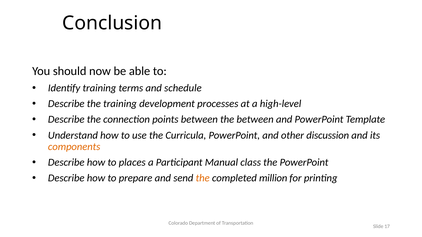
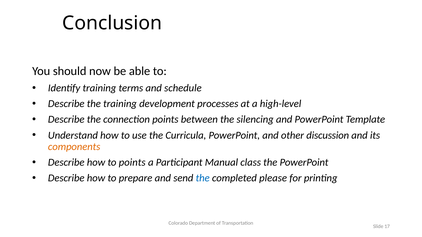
the between: between -> silencing (255, 120)
to places: places -> points (132, 163)
the colour: orange -> blue (203, 178)
million: million -> please (273, 178)
